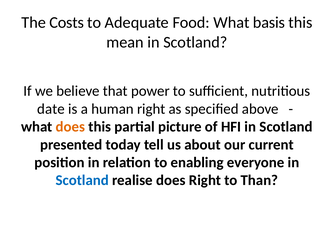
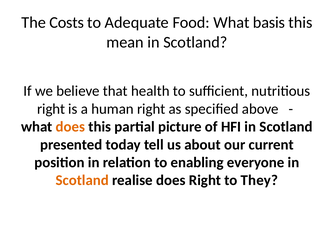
power: power -> health (150, 91)
date: date -> right (51, 109)
Scotland colour: blue -> orange (82, 180)
Than: Than -> They (259, 180)
